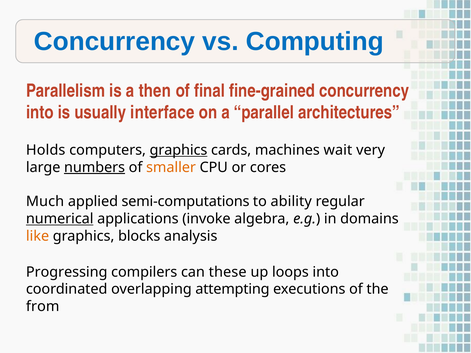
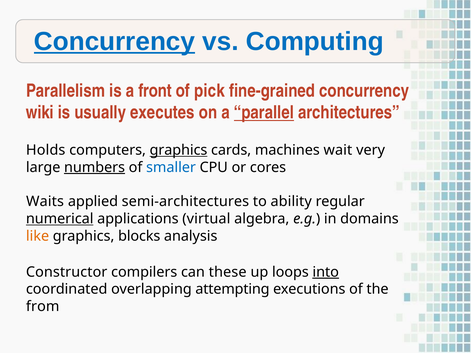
Concurrency underline: none -> present (114, 42)
then: then -> front (155, 91)
final: final -> pick (209, 91)
into: into -> wiki (40, 113)
interface: interface -> executes (162, 113)
parallel underline: none -> present (264, 113)
smaller colour: orange -> blue (171, 167)
Much: Much -> Waits (45, 202)
semi-computations: semi-computations -> semi-architectures (185, 202)
invoke: invoke -> virtual (206, 219)
Progressing: Progressing -> Constructor (67, 272)
into underline: none -> present (326, 272)
